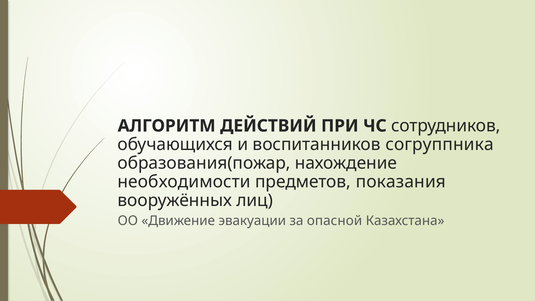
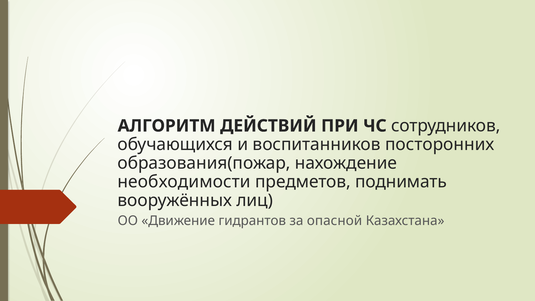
согруппника: согруппника -> посторонних (440, 145)
показания: показания -> поднимать (401, 182)
эвакуации: эвакуации -> гидрантов (252, 221)
